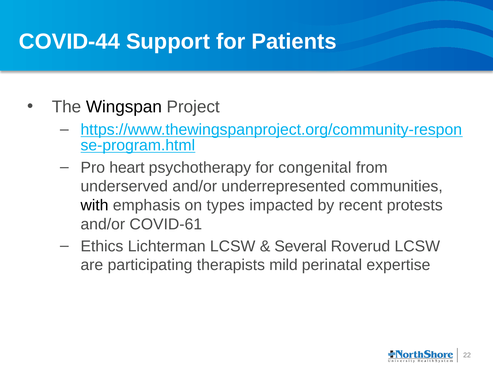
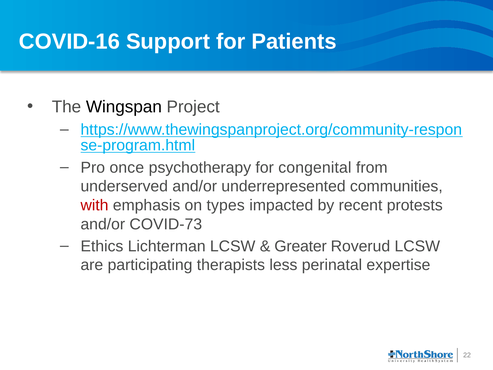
COVID-44: COVID-44 -> COVID-16 (69, 41)
heart: heart -> once (127, 167)
with colour: black -> red (95, 205)
COVID-61: COVID-61 -> COVID-73 (166, 224)
Several: Several -> Greater (301, 246)
mild: mild -> less (283, 265)
